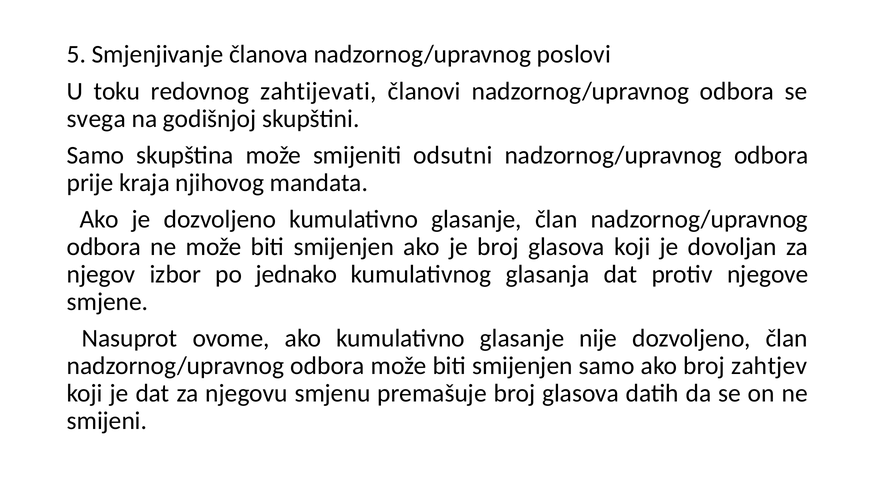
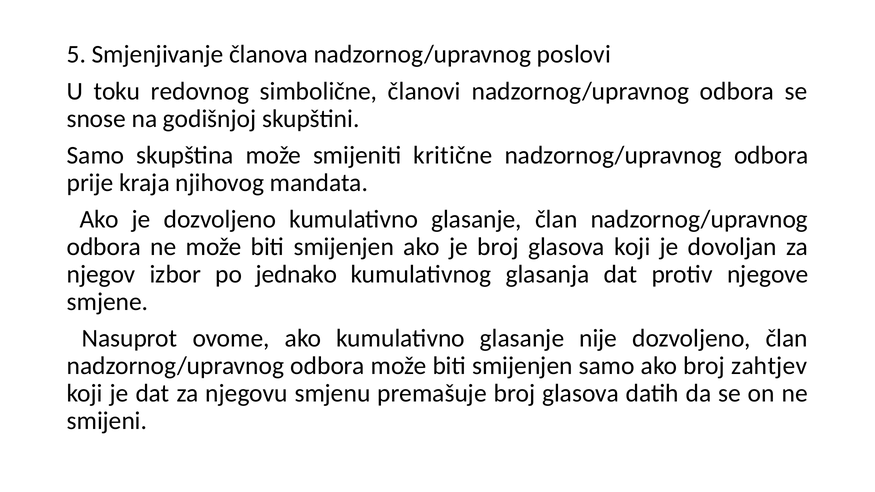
zahtijevati: zahtijevati -> simbolične (319, 91)
svega: svega -> snose (96, 119)
odsutni: odsutni -> kritične (453, 155)
